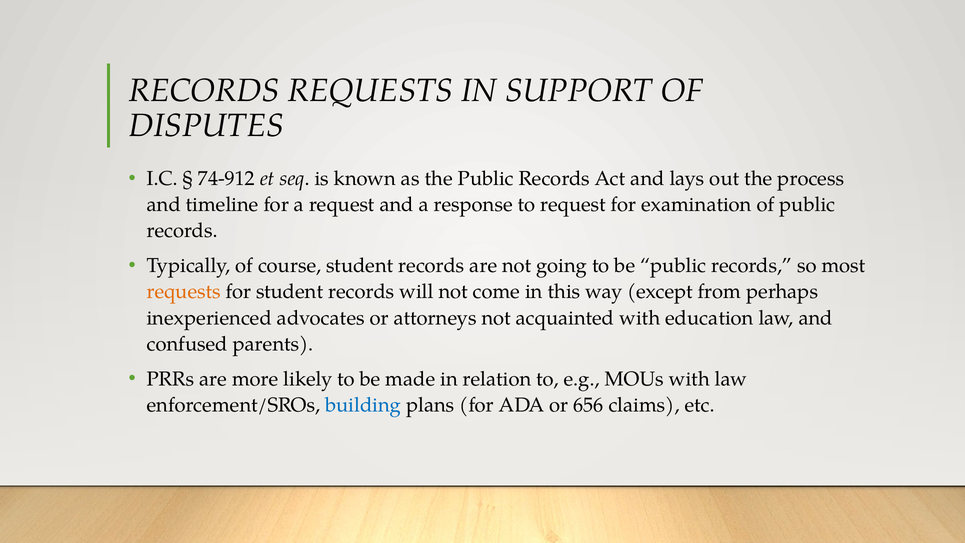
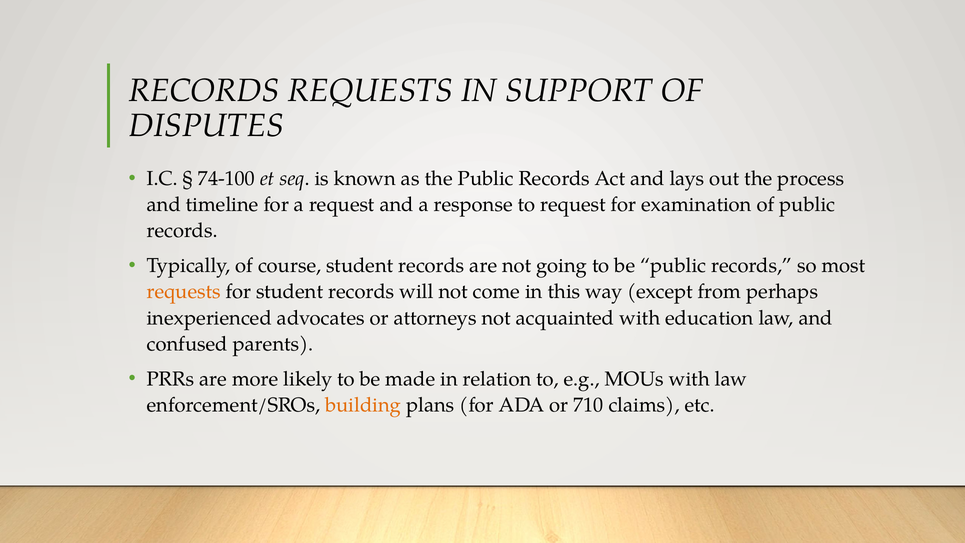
74-912: 74-912 -> 74-100 (226, 179)
building colour: blue -> orange (363, 405)
656: 656 -> 710 (588, 405)
